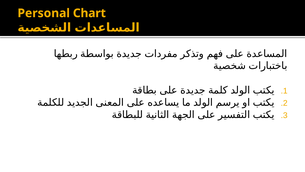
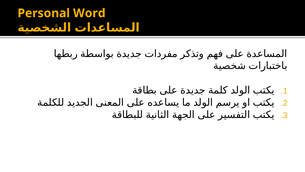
Chart: Chart -> Word (89, 13)
